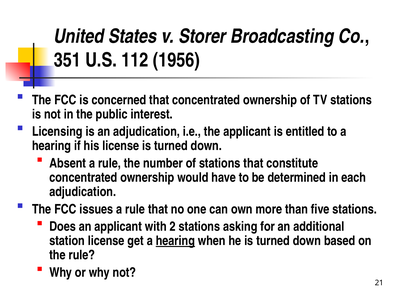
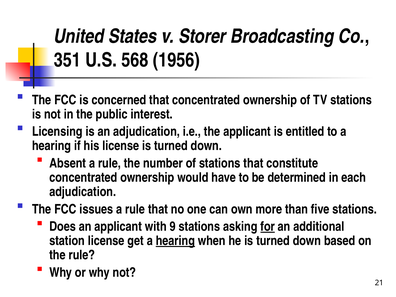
112: 112 -> 568 (135, 60)
2: 2 -> 9 (173, 227)
for underline: none -> present (268, 227)
